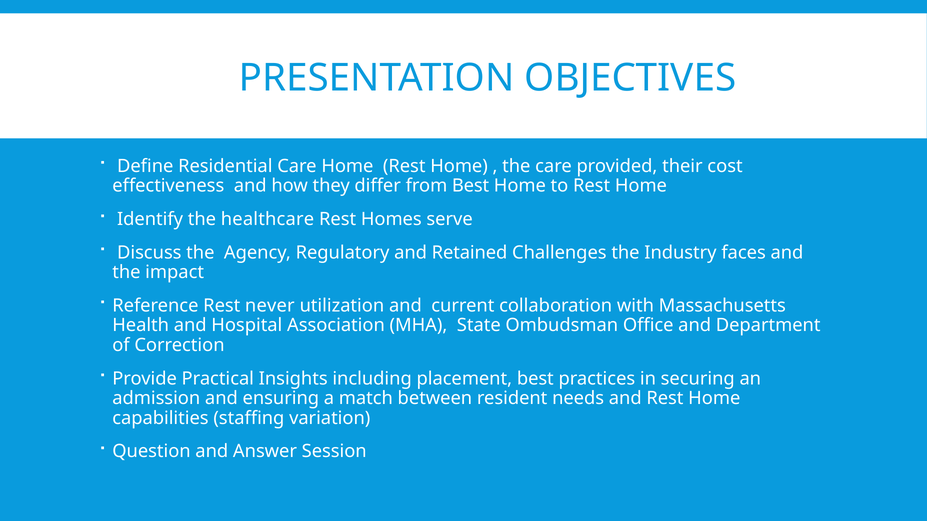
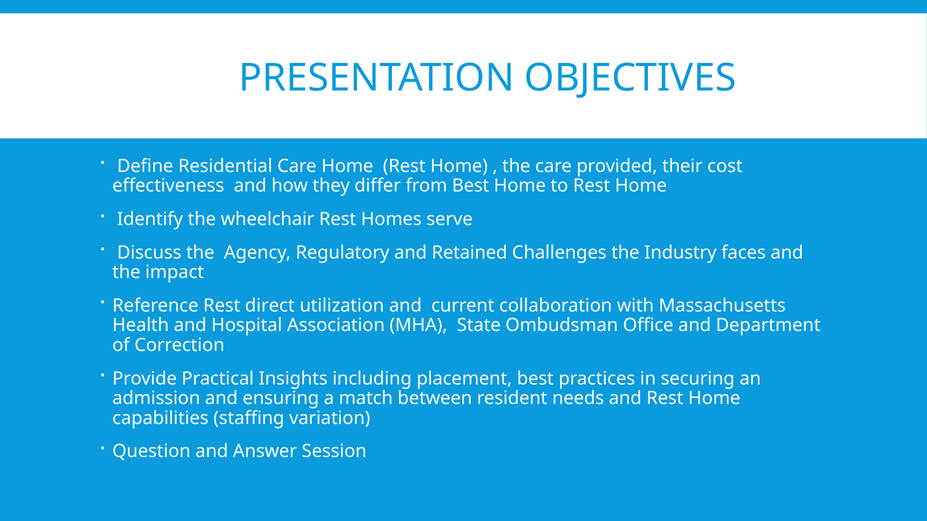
healthcare: healthcare -> wheelchair (268, 219)
never: never -> direct (270, 306)
